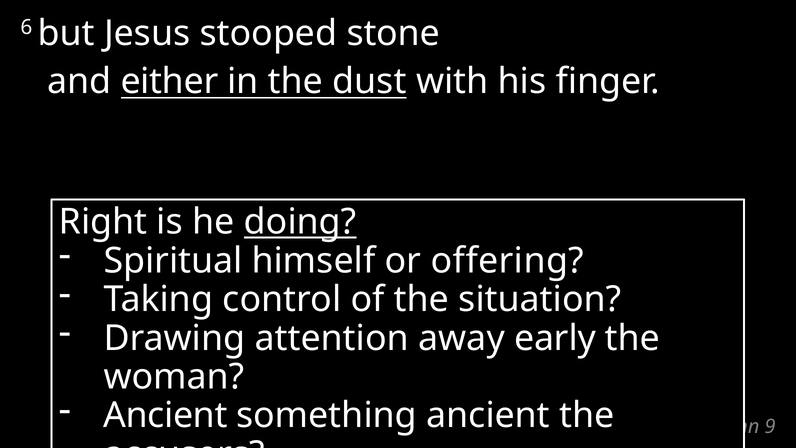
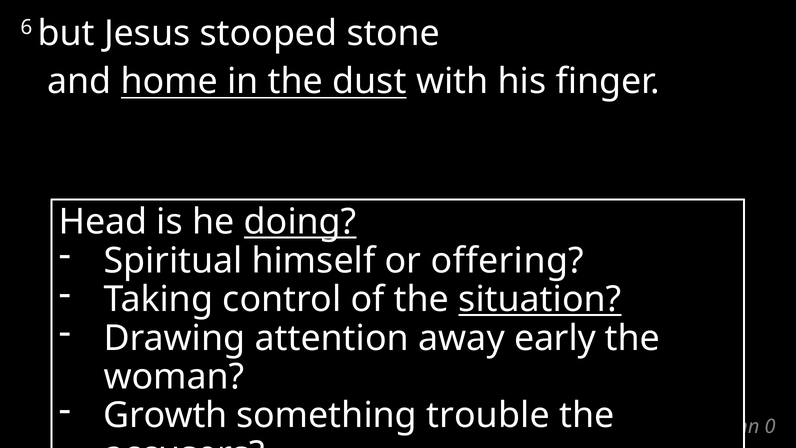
either: either -> home (169, 81)
Right: Right -> Head (103, 222)
situation underline: none -> present (540, 299)
Ancient: Ancient -> Growth (165, 415)
something ancient: ancient -> trouble (488, 415)
9: 9 -> 0 (770, 427)
